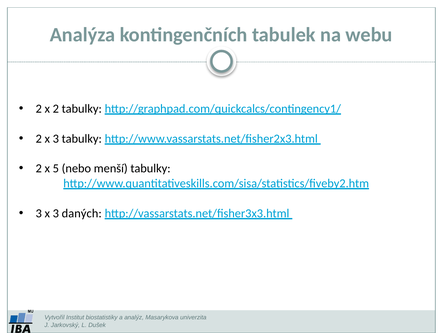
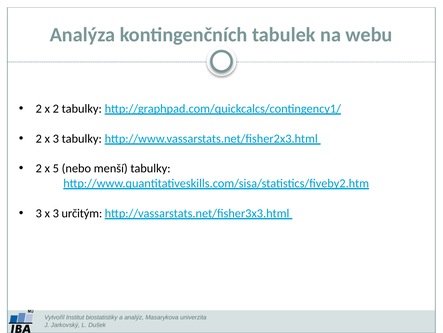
daných: daných -> určitým (82, 213)
